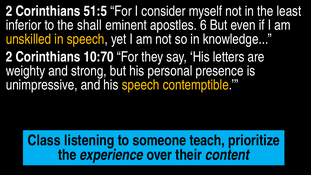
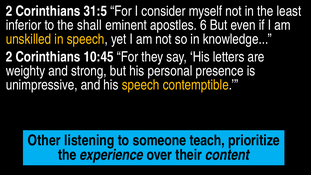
51:5: 51:5 -> 31:5 (95, 11)
10:70: 10:70 -> 10:45 (99, 57)
Class: Class -> Other (44, 140)
